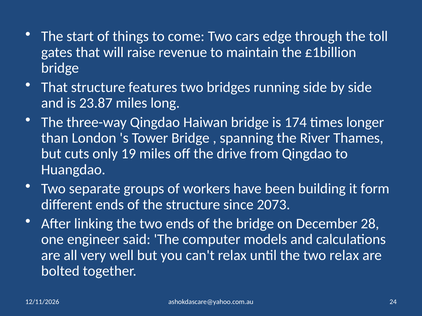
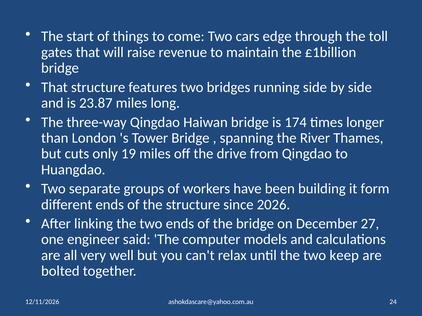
2073: 2073 -> 2026 (274, 205)
28: 28 -> 27 (370, 224)
two relax: relax -> keep (344, 256)
